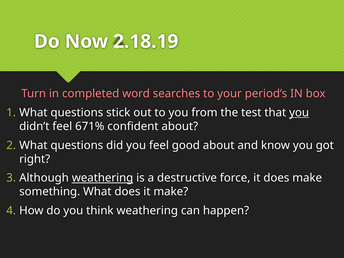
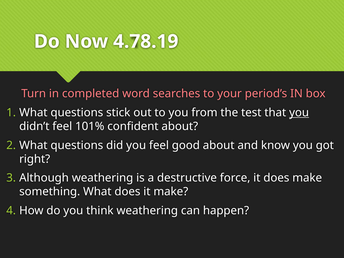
2.18.19: 2.18.19 -> 4.78.19 (146, 41)
671%: 671% -> 101% (90, 126)
weathering underline: present -> none (103, 178)
